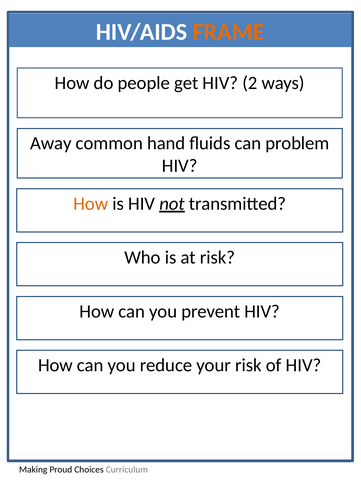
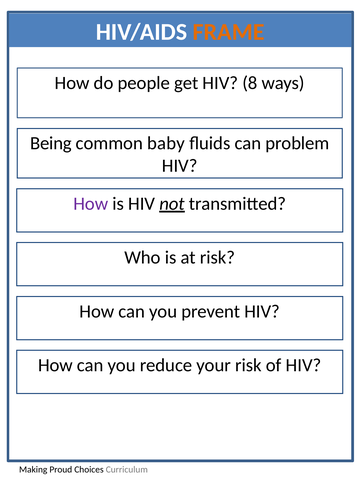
2: 2 -> 8 (250, 83)
Away: Away -> Being (51, 143)
hand: hand -> baby (166, 143)
How colour: orange -> purple (91, 204)
